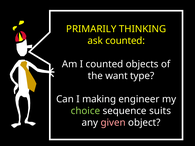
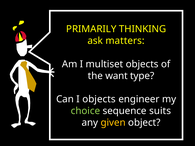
ask counted: counted -> matters (125, 41)
I counted: counted -> multiset (104, 64)
I making: making -> objects (99, 99)
given colour: pink -> yellow (113, 123)
